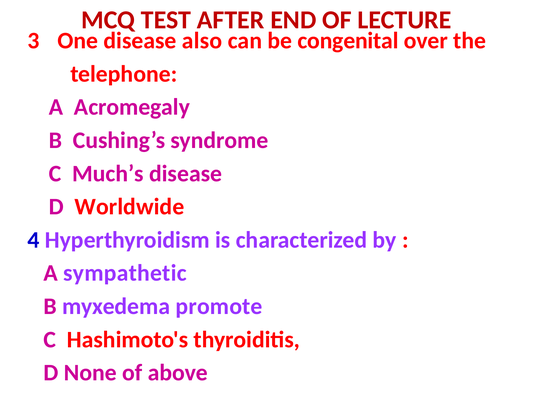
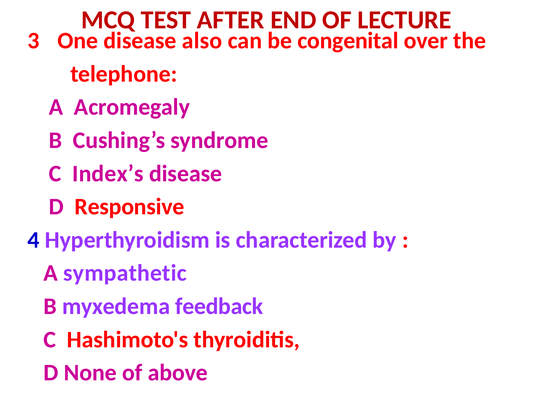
Much’s: Much’s -> Index’s (108, 173)
Worldwide: Worldwide -> Responsive (130, 207)
promote: promote -> feedback (219, 306)
